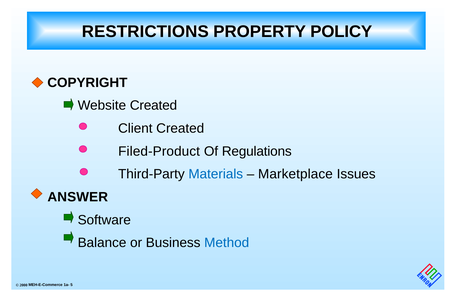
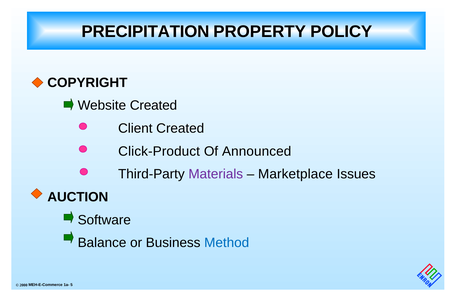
RESTRICTIONS: RESTRICTIONS -> PRECIPITATION (145, 32)
Filed-Product: Filed-Product -> Click-Product (159, 151)
Regulations: Regulations -> Announced (257, 151)
Materials colour: blue -> purple (216, 174)
ANSWER: ANSWER -> AUCTION (78, 197)
